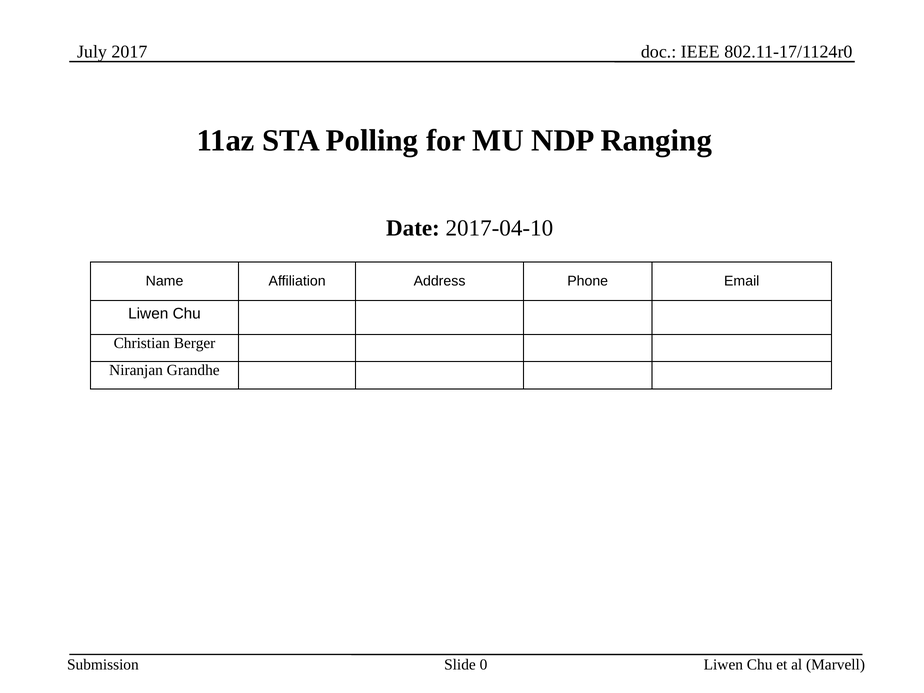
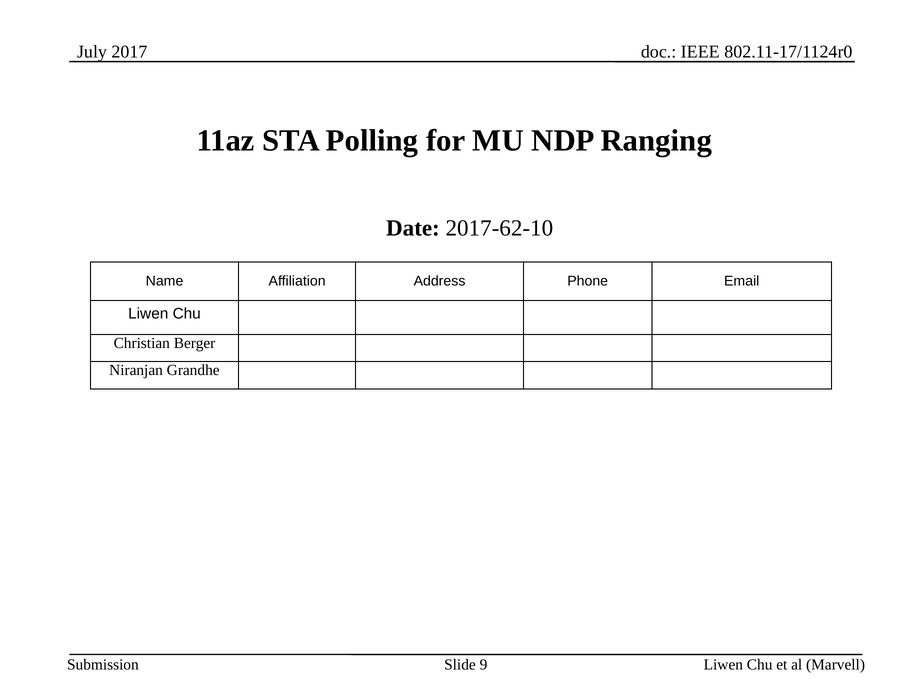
2017-04-10: 2017-04-10 -> 2017-62-10 (499, 228)
0: 0 -> 9 (484, 665)
